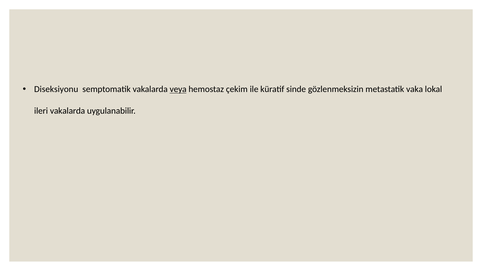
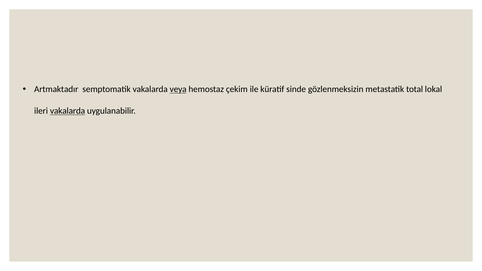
Diseksiyonu: Diseksiyonu -> Artmaktadır (56, 89)
vaka: vaka -> total (415, 89)
vakalarda underline: none -> present (68, 111)
